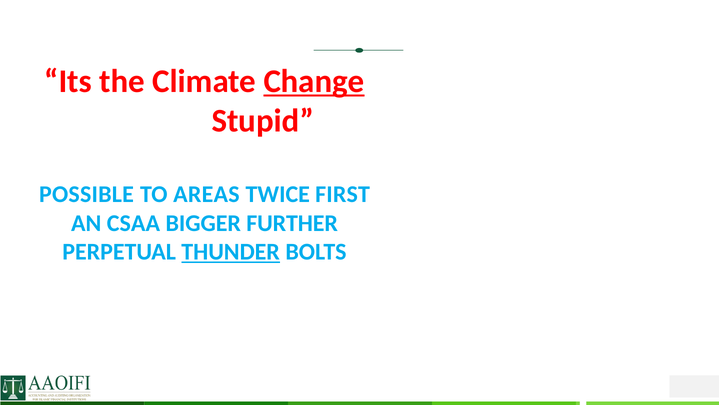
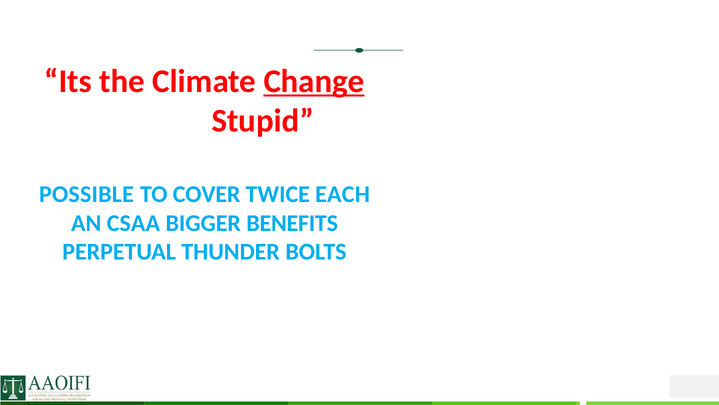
AREAS: AREAS -> COVER (207, 194)
FIRST: FIRST -> EACH (343, 194)
FURTHER: FURTHER -> BENEFITS (292, 223)
THUNDER underline: present -> none (231, 252)
